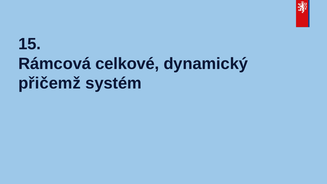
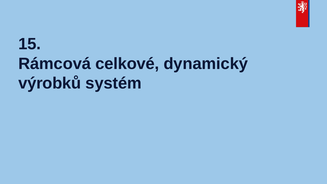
přičemž: přičemž -> výrobků (50, 83)
